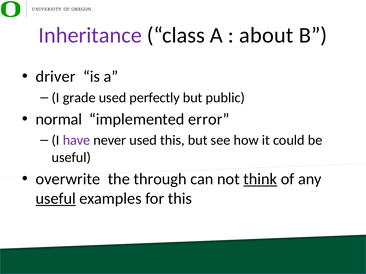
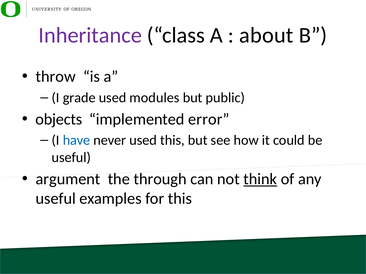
driver: driver -> throw (56, 77)
perfectly: perfectly -> modules (155, 98)
normal: normal -> objects (59, 120)
have colour: purple -> blue (77, 141)
overwrite: overwrite -> argument (68, 179)
useful underline: present -> none (56, 199)
